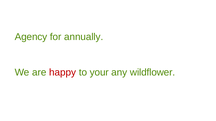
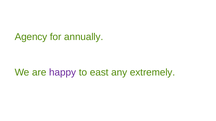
happy colour: red -> purple (63, 73)
your: your -> east (99, 73)
wildflower: wildflower -> extremely (153, 73)
